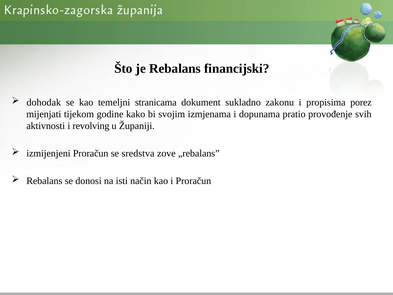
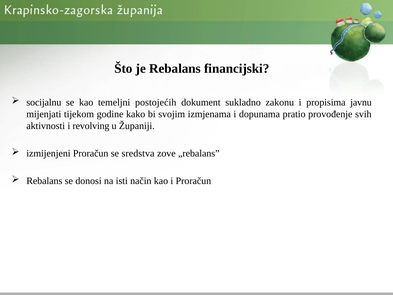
dohodak: dohodak -> socijalnu (44, 102)
stranicama: stranicama -> postojećih (156, 102)
porez: porez -> javnu (361, 102)
